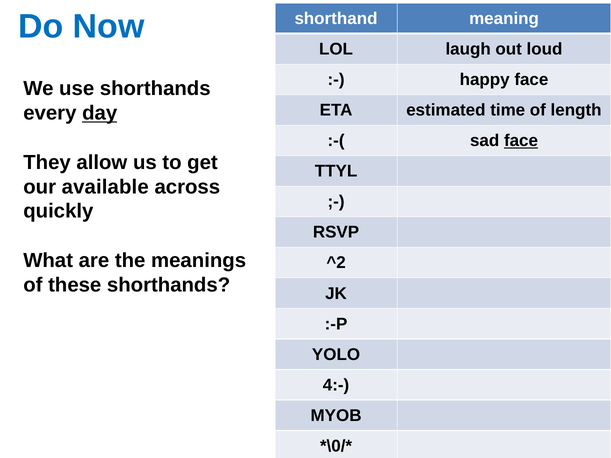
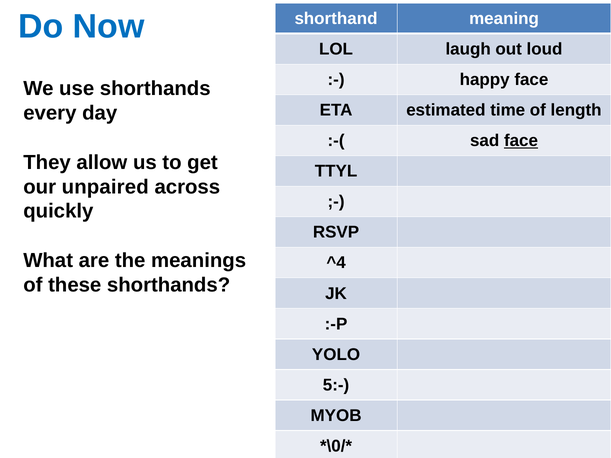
day underline: present -> none (100, 113)
available: available -> unpaired (105, 187)
^2: ^2 -> ^4 (336, 263)
4:-: 4:- -> 5:- (336, 385)
